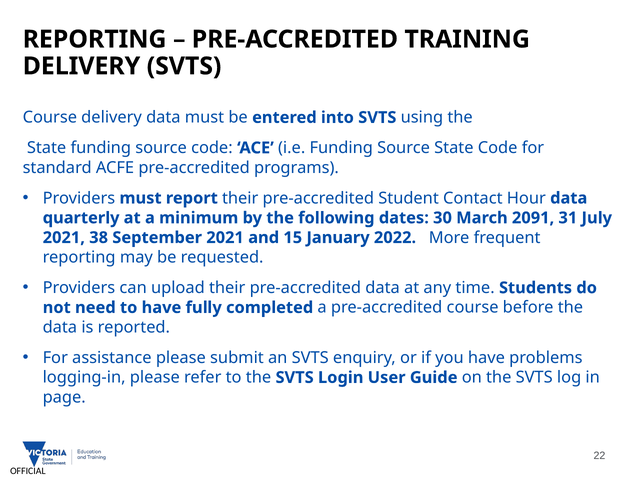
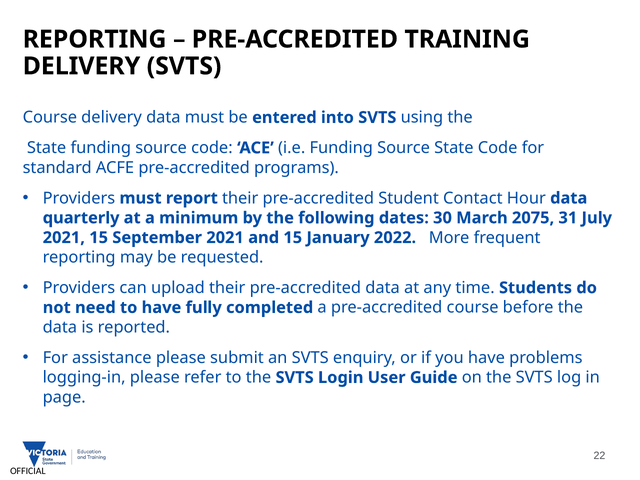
2091: 2091 -> 2075 (533, 218)
2021 38: 38 -> 15 (99, 238)
